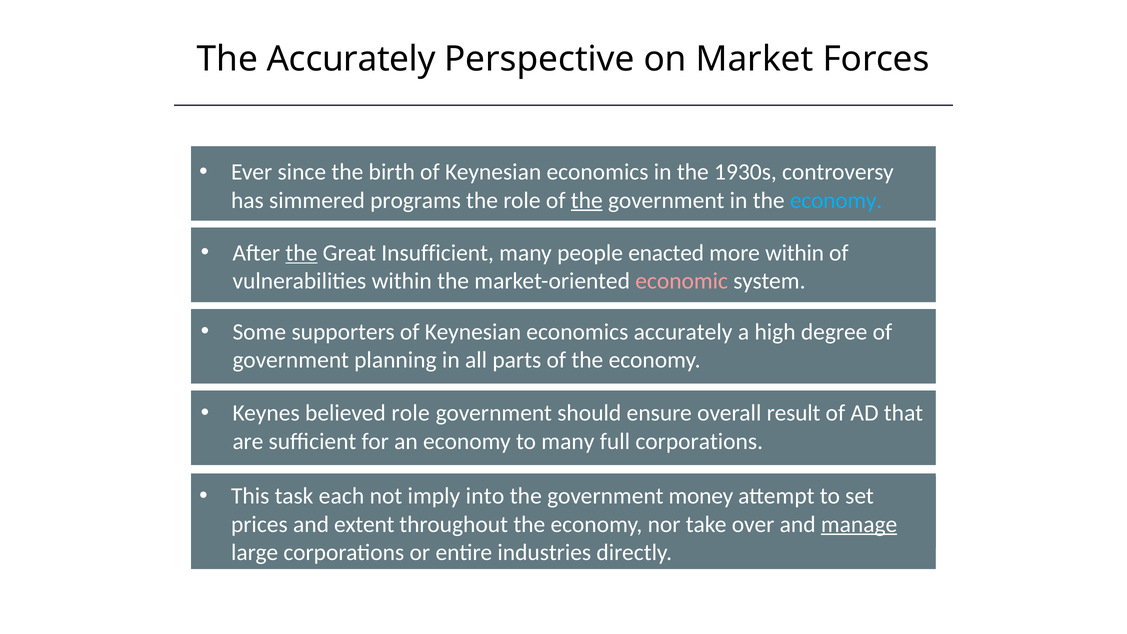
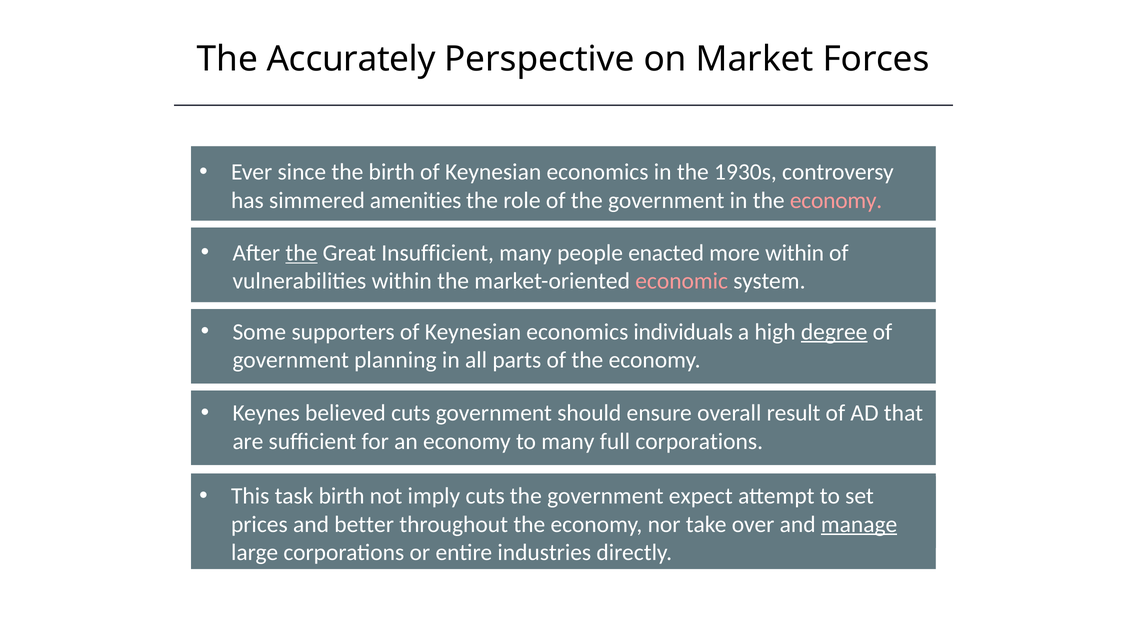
programs: programs -> amenities (416, 200)
the underline: present -> none (587, 200)
economy colour: light blue -> pink (836, 200)
economics accurately: accurately -> individuals (683, 332)
degree underline: none -> present (834, 332)
believed role: role -> cuts (411, 413)
task each: each -> birth (342, 496)
imply into: into -> cuts (485, 496)
money: money -> expect (701, 496)
extent: extent -> better (364, 524)
